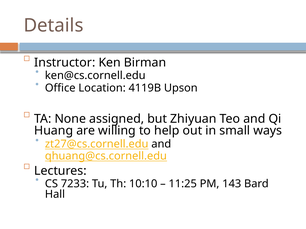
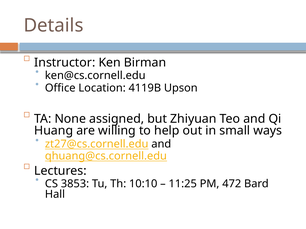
7233: 7233 -> 3853 (75, 184)
143: 143 -> 472 (232, 184)
